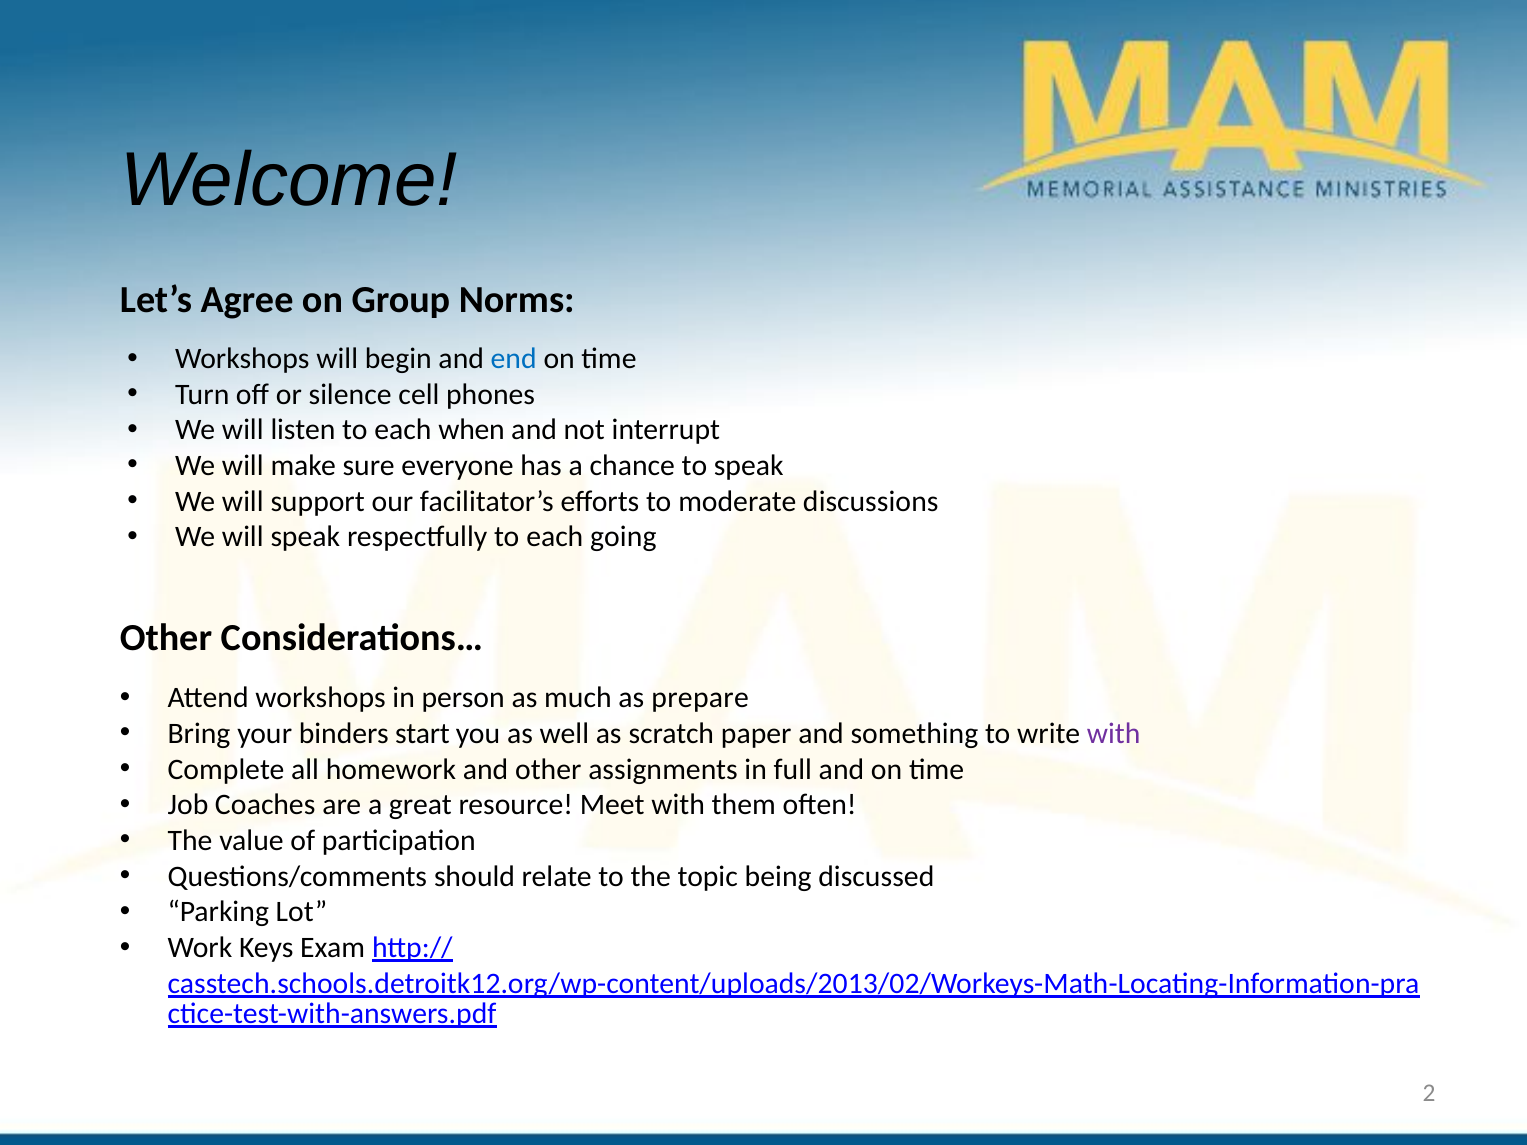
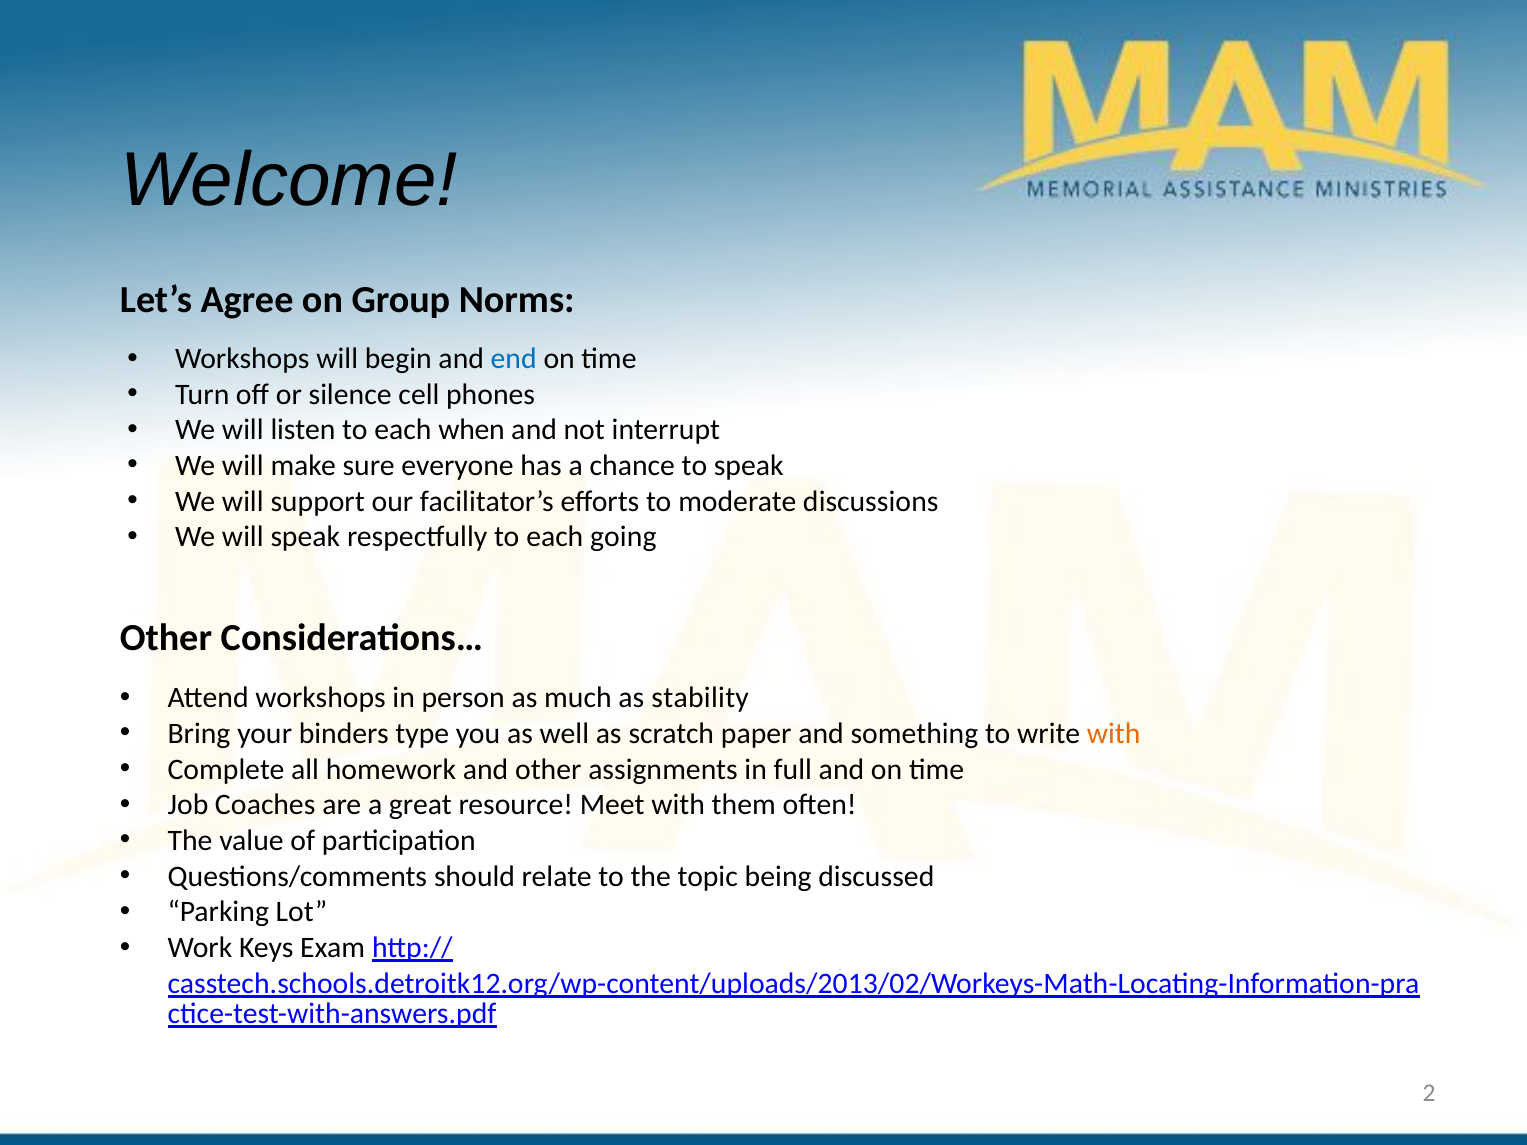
prepare: prepare -> stability (700, 698)
start: start -> type (422, 734)
with colour: purple -> orange (1114, 734)
